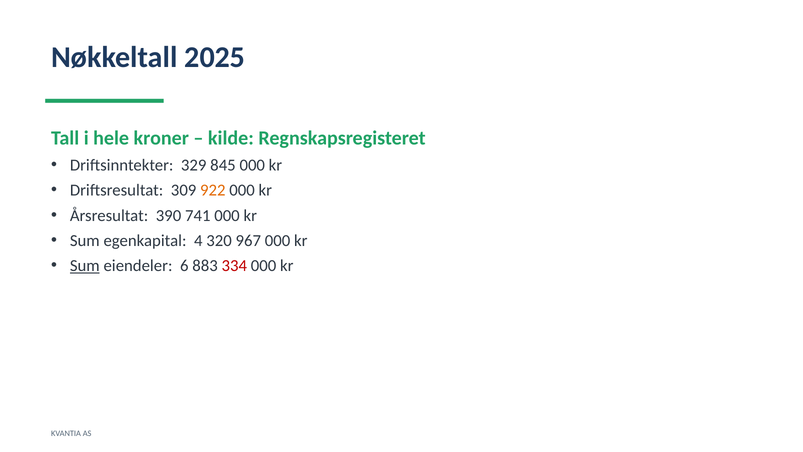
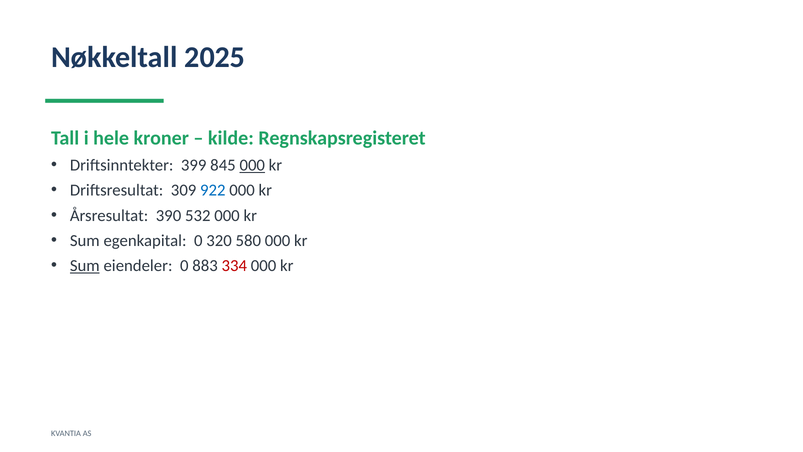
329: 329 -> 399 (194, 165)
000 underline: none -> present (252, 165)
922 colour: orange -> blue (213, 190)
741: 741 -> 532 (198, 215)
egenkapital 4: 4 -> 0 (198, 240)
967: 967 -> 580 (248, 240)
eiendeler 6: 6 -> 0 (184, 266)
